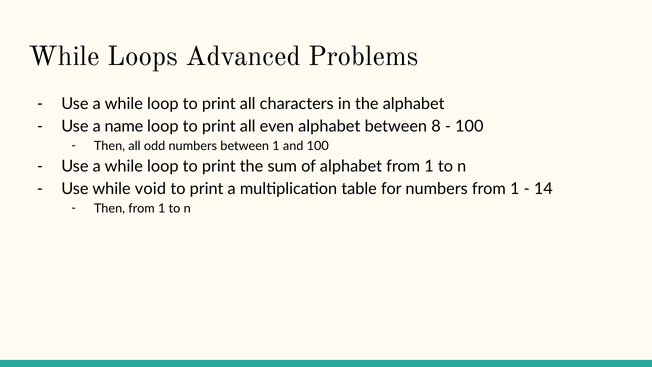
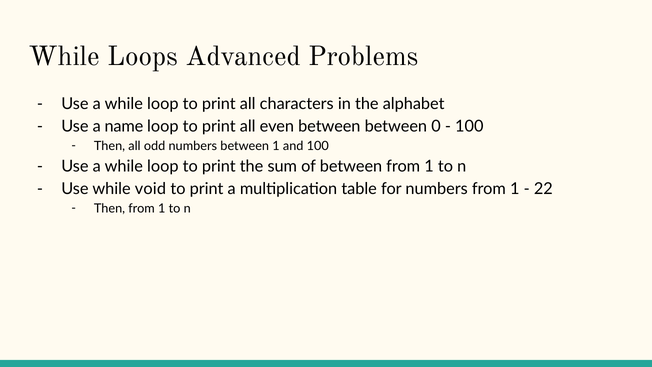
even alphabet: alphabet -> between (329, 126)
8: 8 -> 0 (436, 126)
of alphabet: alphabet -> between (351, 166)
14: 14 -> 22 (543, 189)
